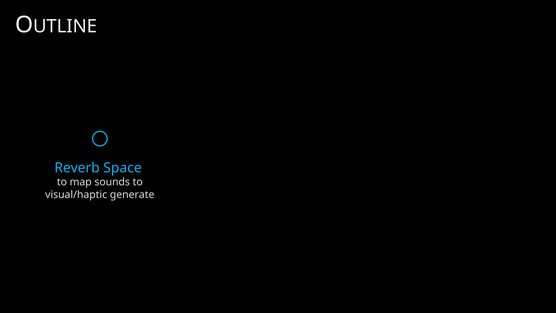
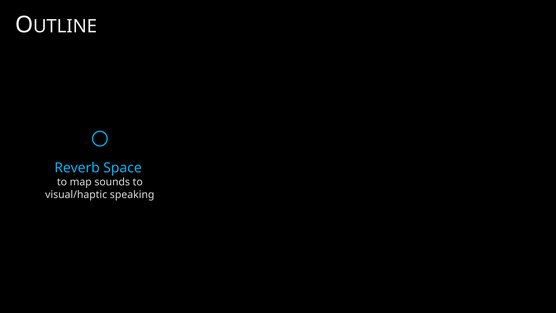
generate: generate -> speaking (132, 195)
